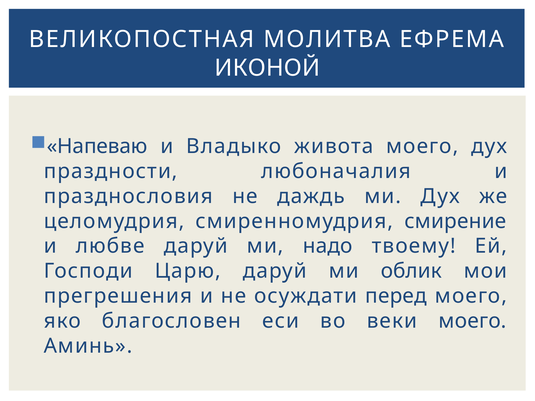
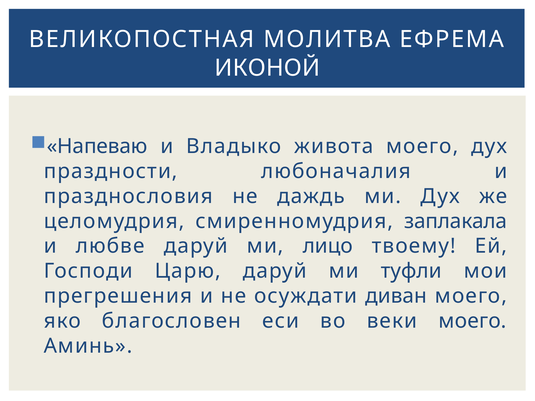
смирение: смирение -> заплакала (456, 221)
надо: надо -> лицо (328, 246)
облик: облик -> туфли (411, 271)
перед: перед -> диван (396, 296)
